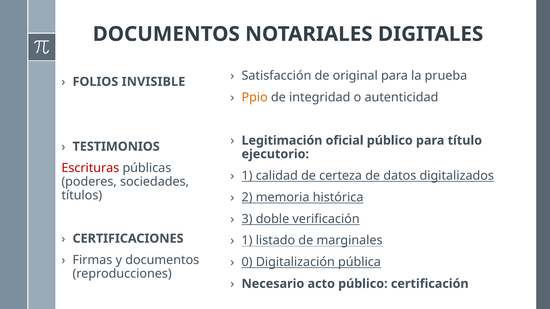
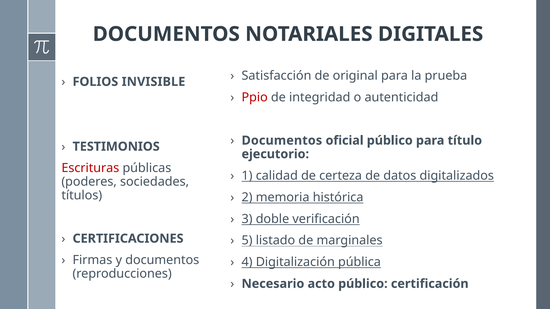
Ppio colour: orange -> red (255, 97)
Legitimación: Legitimación -> Documentos (282, 141)
1: 1 -> 5 (247, 241)
0: 0 -> 4 (247, 262)
